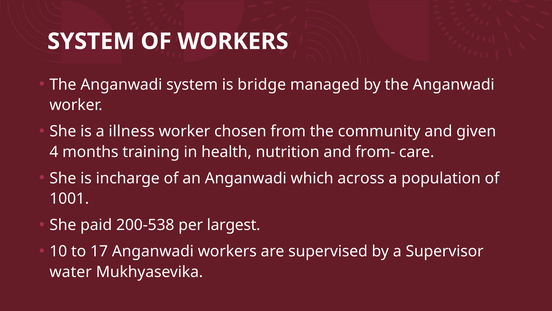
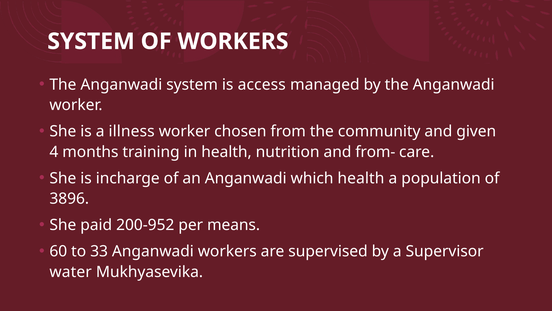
bridge: bridge -> access (262, 84)
which across: across -> health (361, 178)
1001: 1001 -> 3896 (69, 198)
200-538: 200-538 -> 200-952 (145, 225)
largest: largest -> means (234, 225)
10: 10 -> 60 (58, 251)
17: 17 -> 33 (99, 251)
